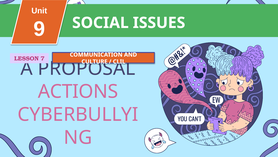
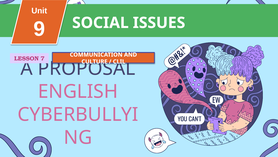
ACTIONS: ACTIONS -> ENGLISH (78, 91)
